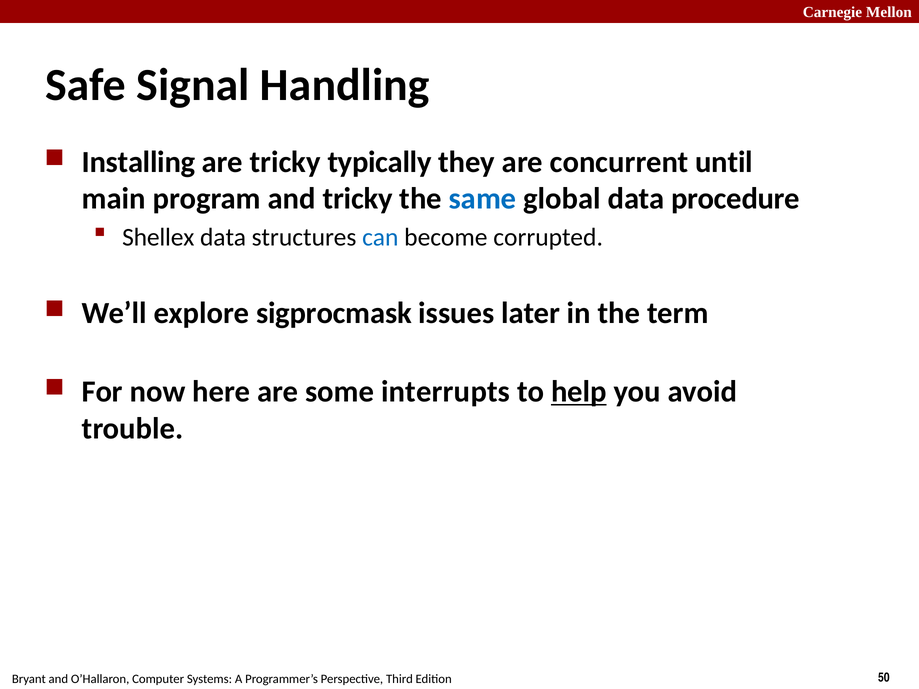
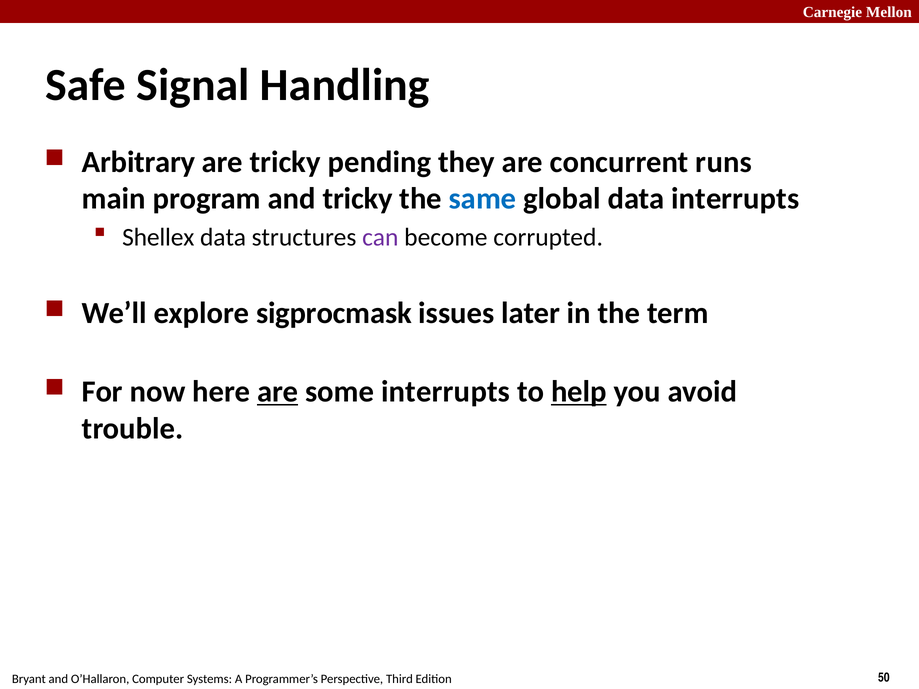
Installing: Installing -> Arbitrary (139, 162)
typically: typically -> pending (379, 162)
until: until -> runs (724, 162)
data procedure: procedure -> interrupts (735, 199)
can colour: blue -> purple (380, 237)
are underline: none -> present (278, 392)
